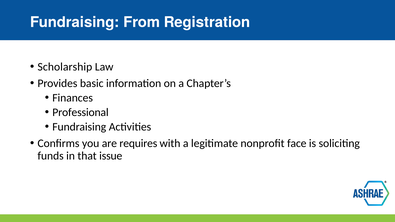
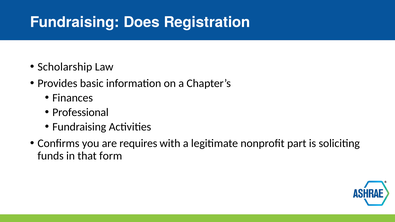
From: From -> Does (142, 22)
face: face -> part (297, 143)
issue: issue -> form (111, 156)
